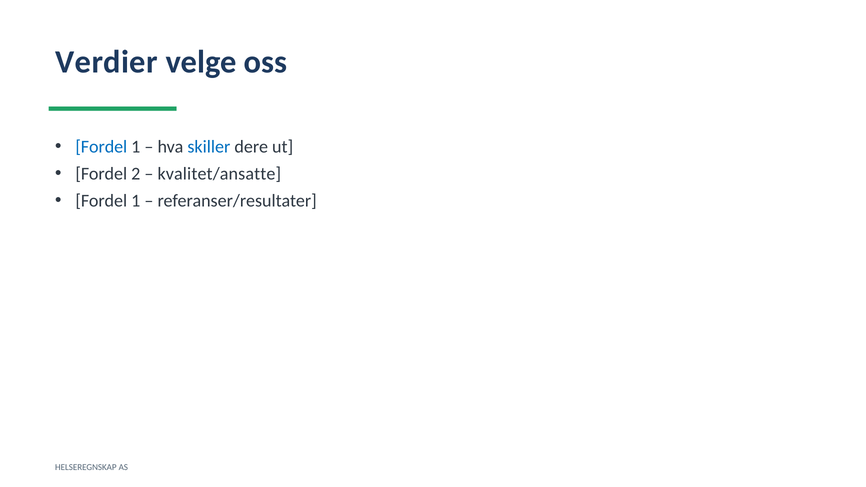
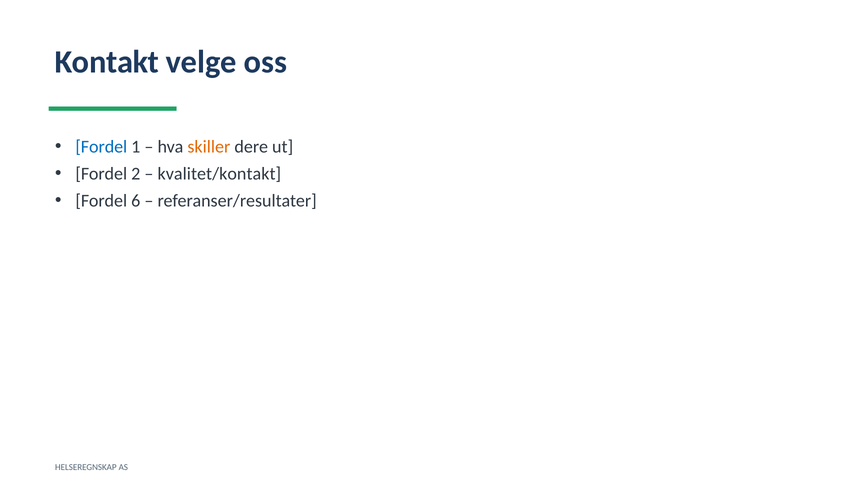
Verdier: Verdier -> Kontakt (107, 62)
skiller colour: blue -> orange (209, 147)
kvalitet/ansatte: kvalitet/ansatte -> kvalitet/kontakt (219, 174)
1: 1 -> 6 (136, 201)
